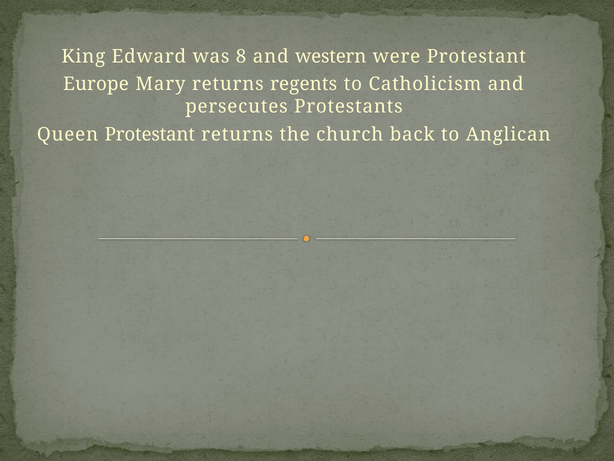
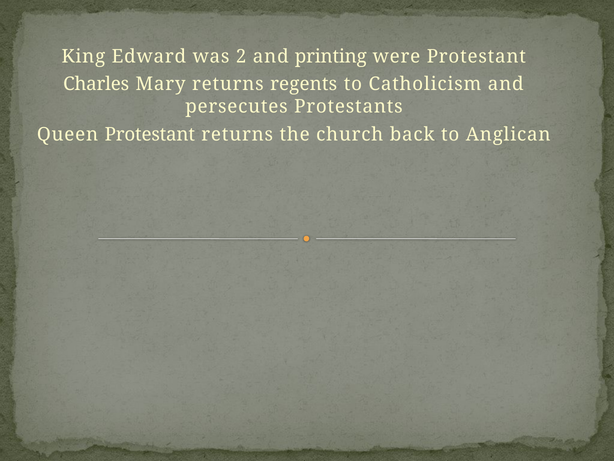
8: 8 -> 2 (241, 57)
western: western -> printing (331, 57)
Europe: Europe -> Charles (96, 84)
